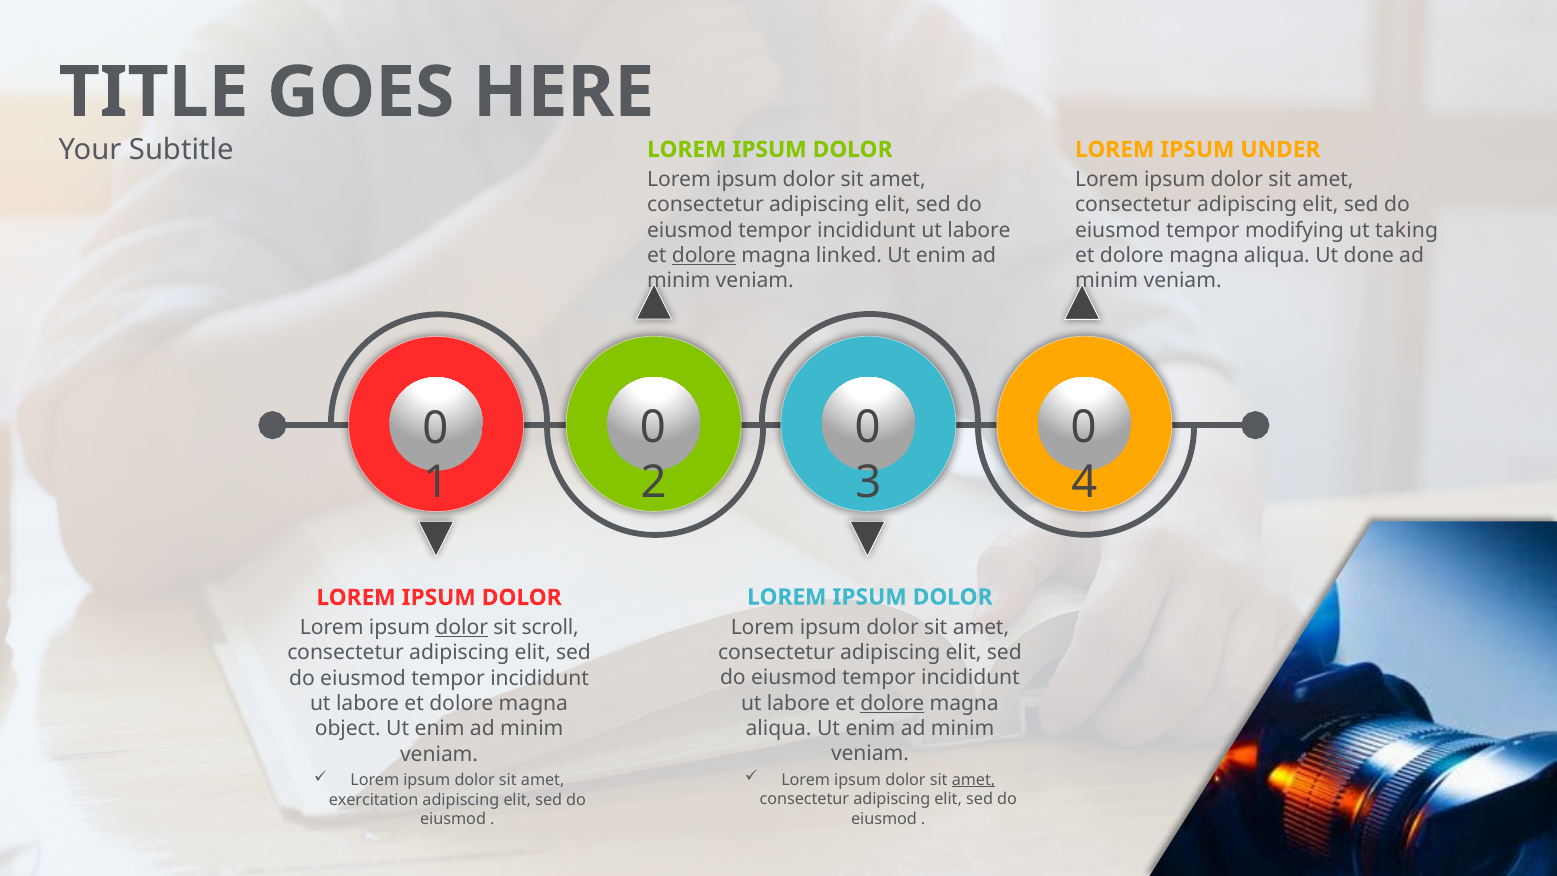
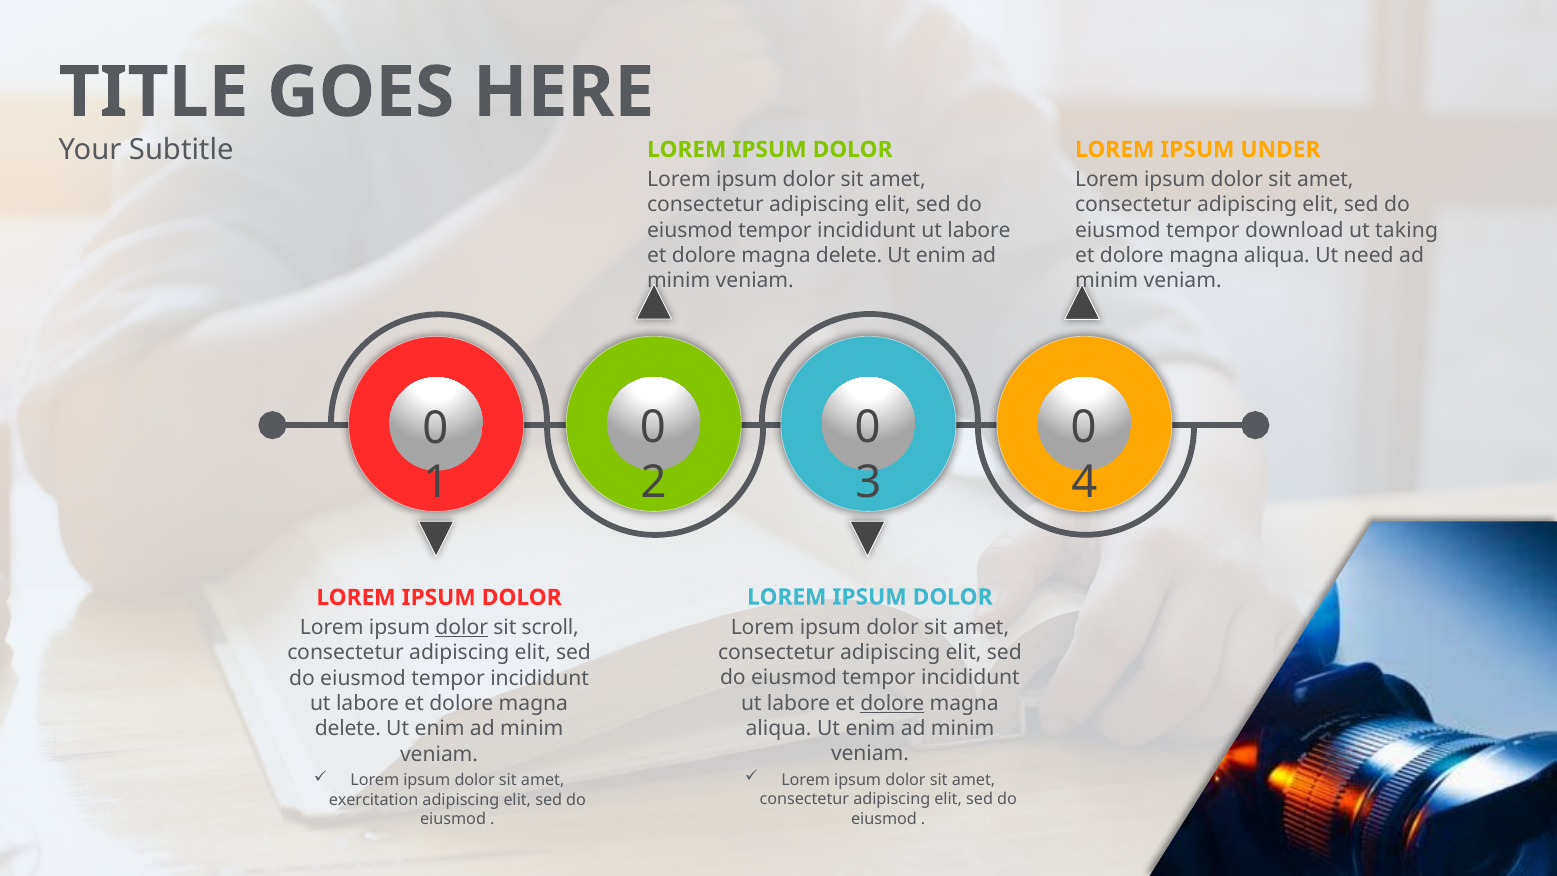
modifying: modifying -> download (1294, 230)
dolore underline: present -> none (704, 256)
linked: linked -> delete (849, 256)
done: done -> need (1369, 256)
object: object -> delete (348, 729)
amet underline: present -> none (974, 780)
